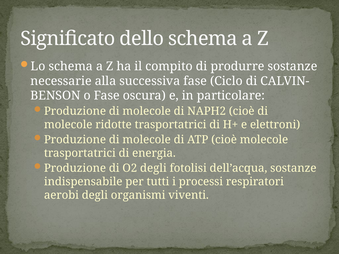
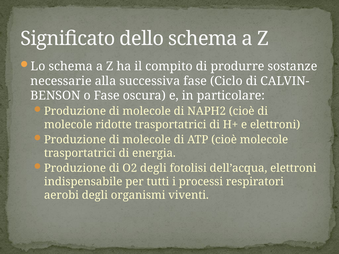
dell’acqua sostanze: sostanze -> elettroni (293, 168)
